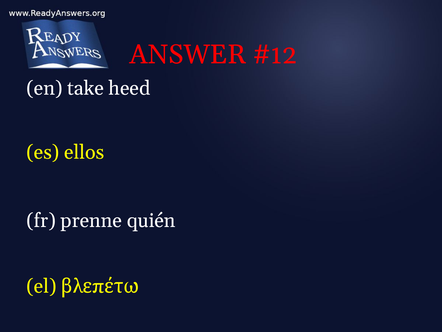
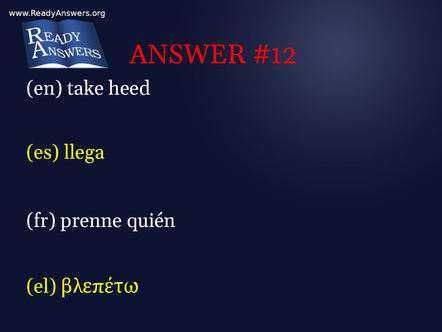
ellos: ellos -> llega (84, 152)
